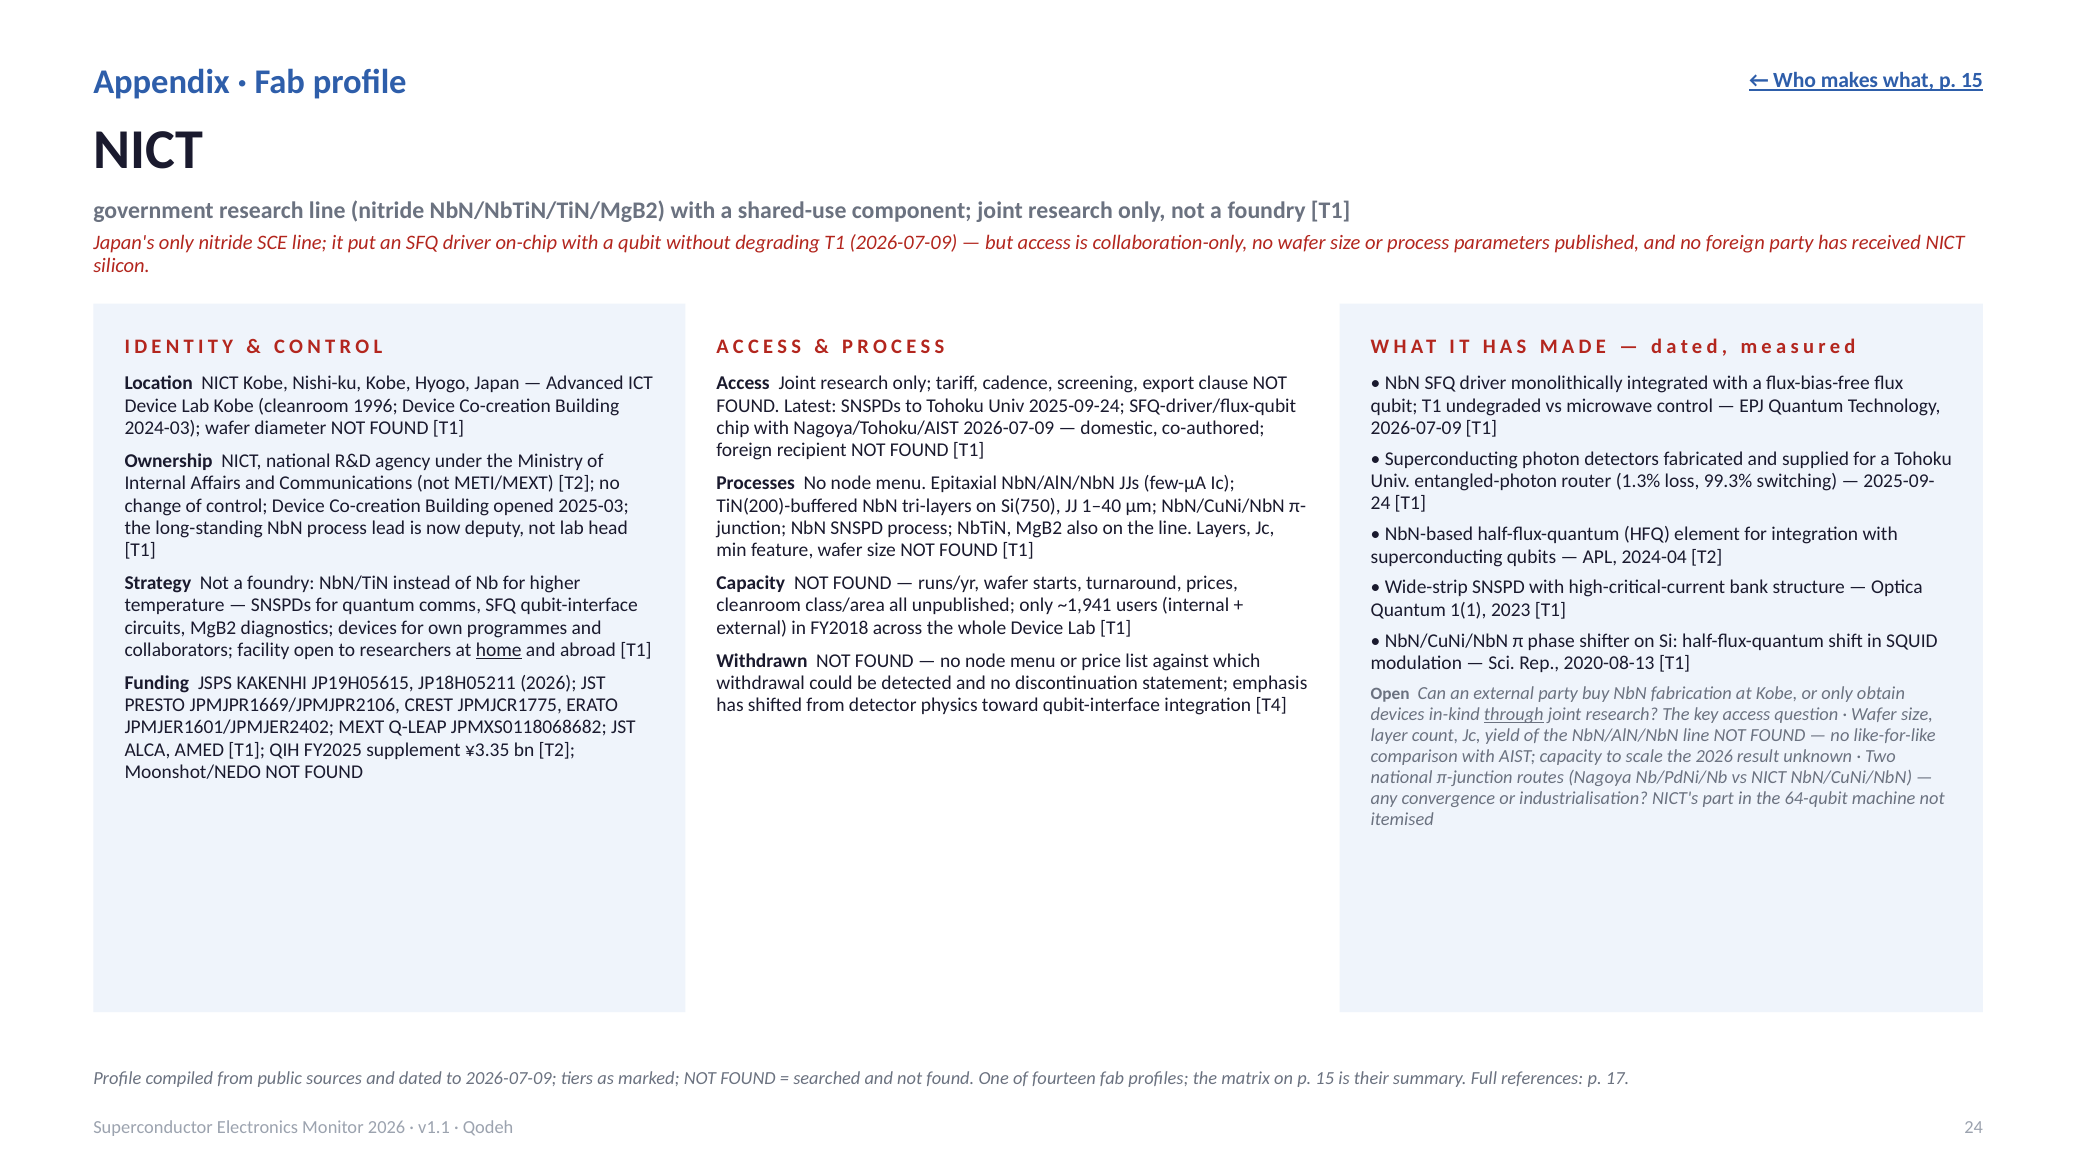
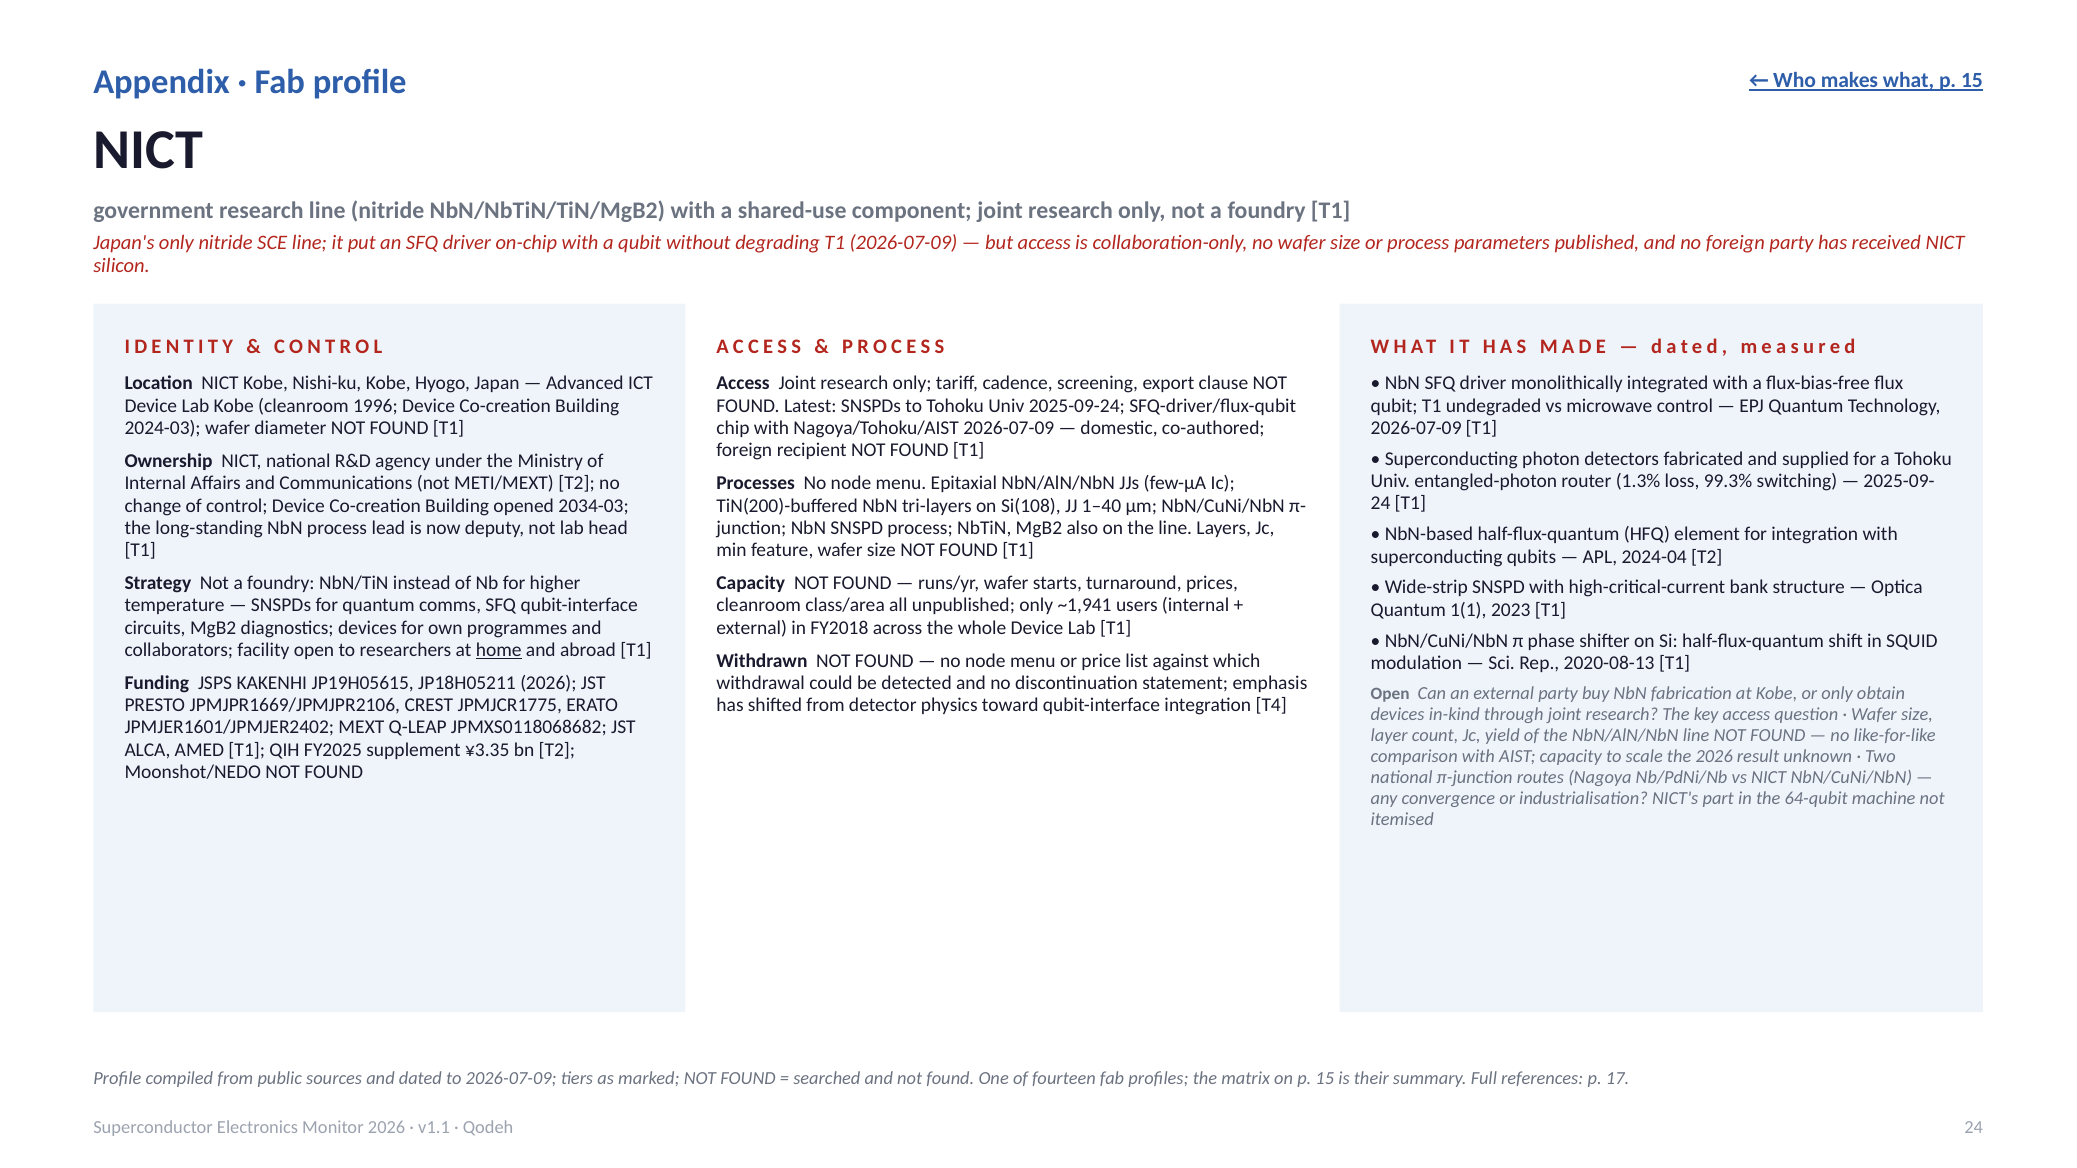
2025-03: 2025-03 -> 2034-03 (594, 506)
Si(750: Si(750 -> Si(108 (1031, 506)
through underline: present -> none (1514, 714)
